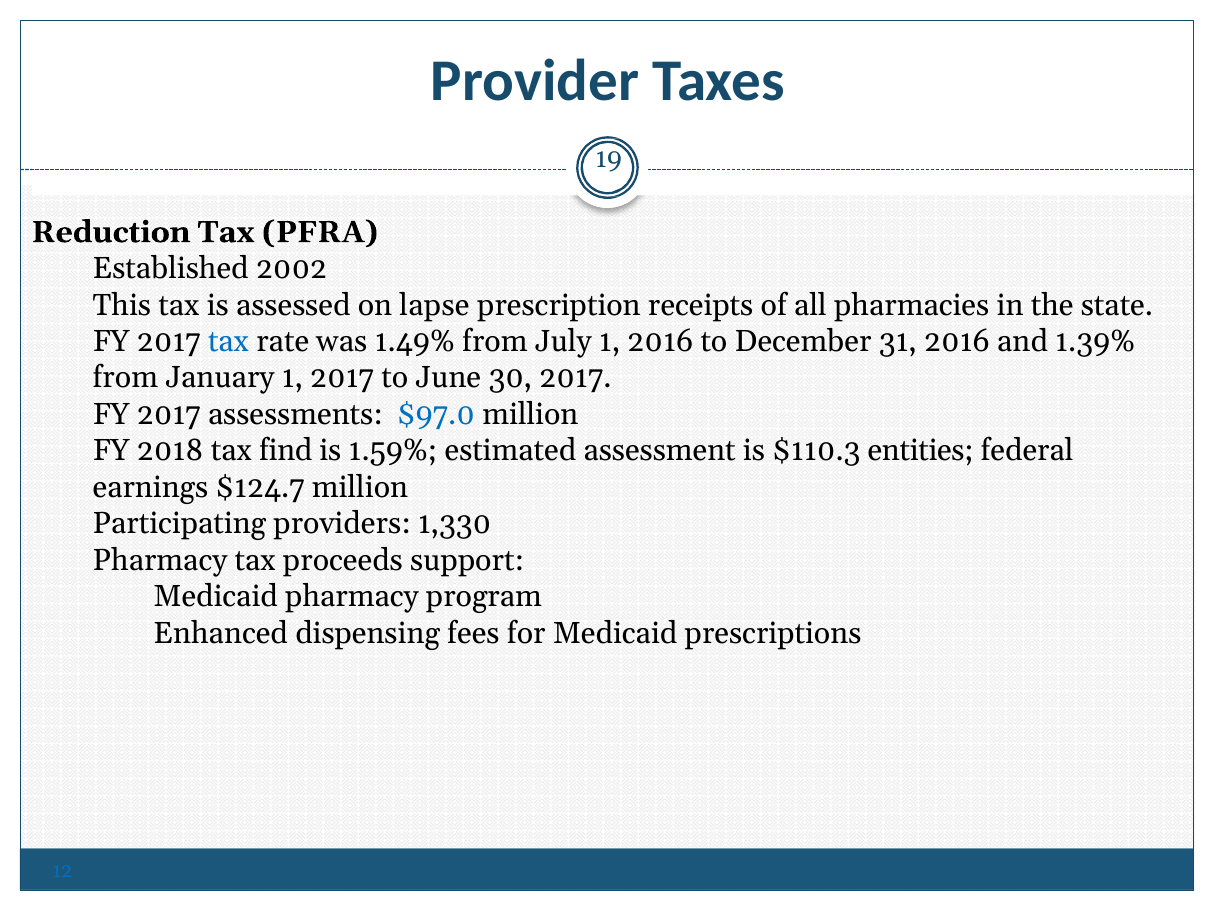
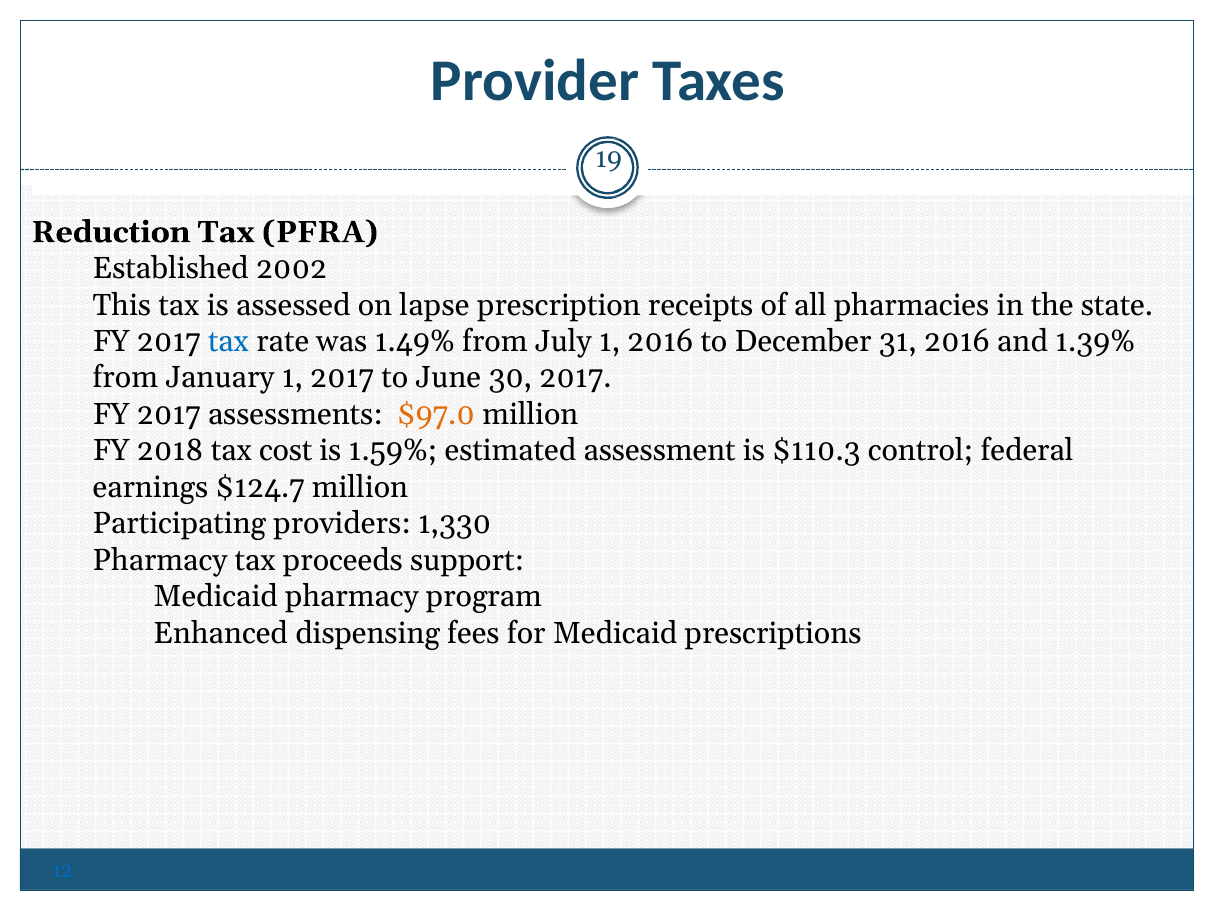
$97.0 colour: blue -> orange (436, 414)
find: find -> cost (286, 451)
entities: entities -> control (921, 451)
